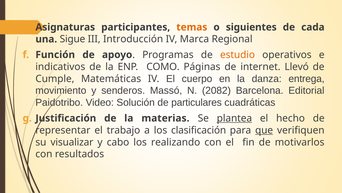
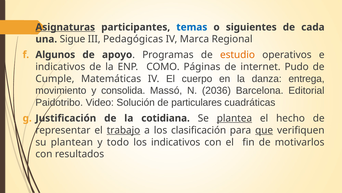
Asignaturas underline: none -> present (65, 27)
temas colour: orange -> blue (192, 27)
Introducción: Introducción -> Pedagógicas (133, 39)
Función: Función -> Algunos (55, 55)
Llevó: Llevó -> Pudo (297, 66)
senderos: senderos -> consolida (123, 90)
2082: 2082 -> 2036 (216, 90)
materias: materias -> cotidiana (166, 118)
trabajo underline: none -> present (123, 130)
visualizar: visualizar -> plantean (72, 142)
cabo: cabo -> todo (118, 142)
los realizando: realizando -> indicativos (176, 142)
